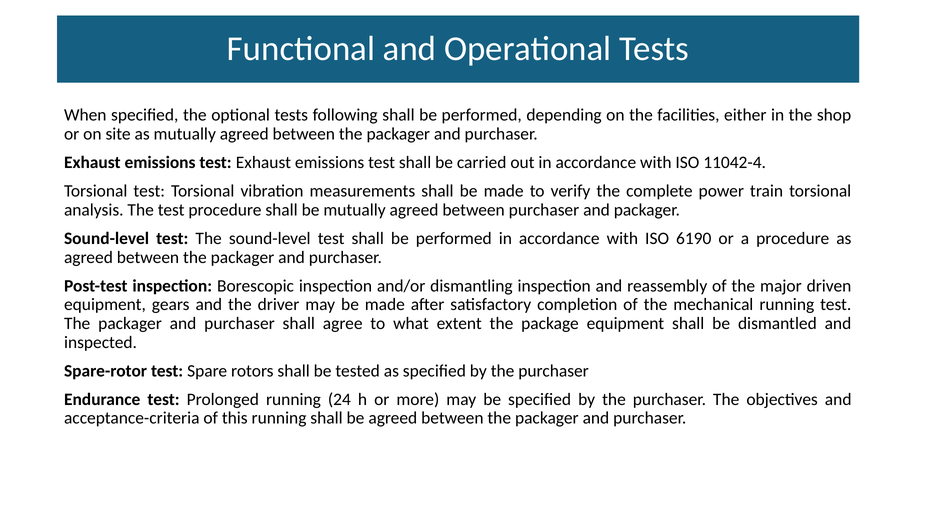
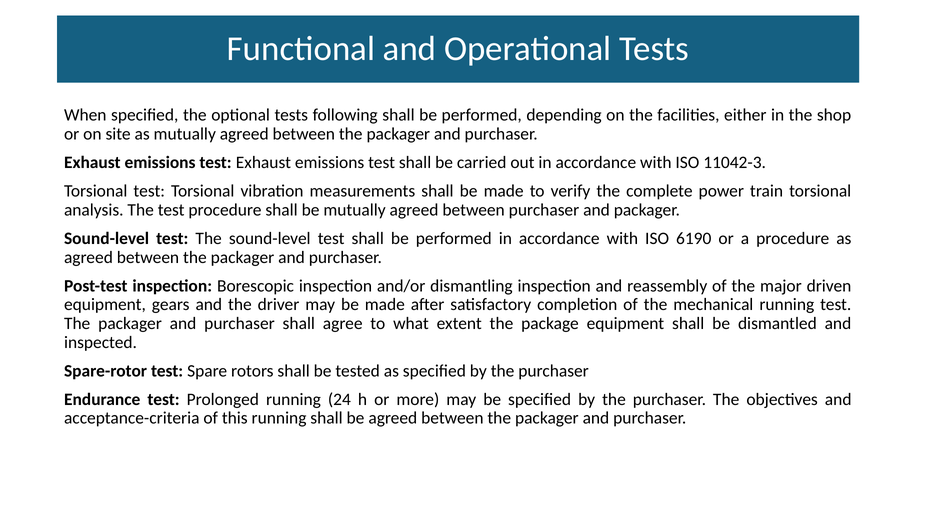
11042-4: 11042-4 -> 11042-3 (735, 163)
